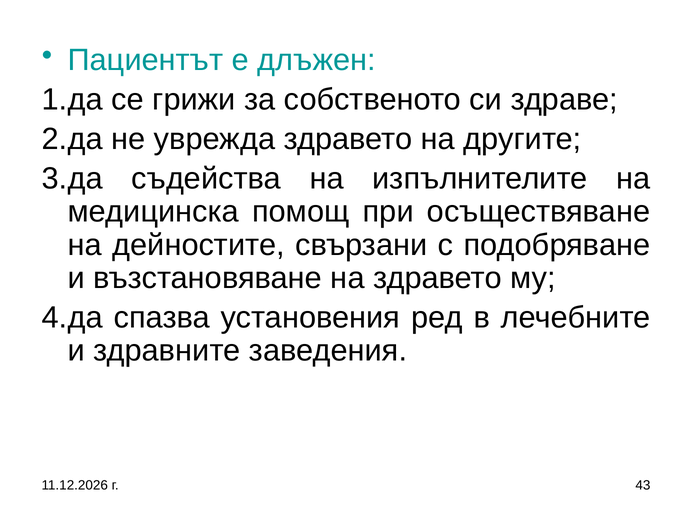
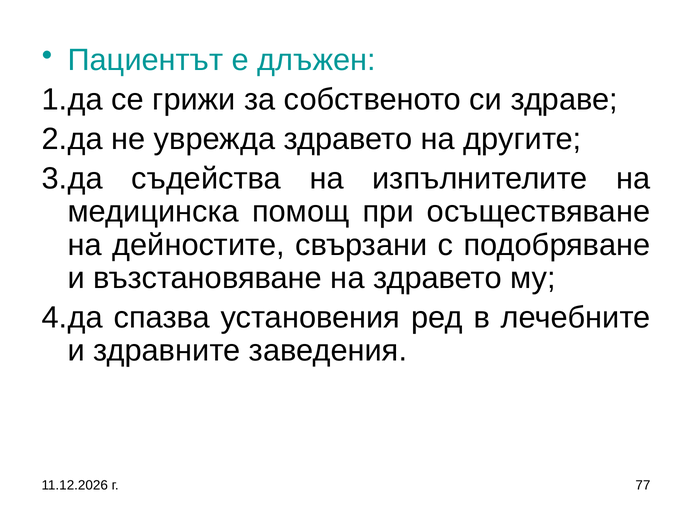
43: 43 -> 77 (643, 485)
